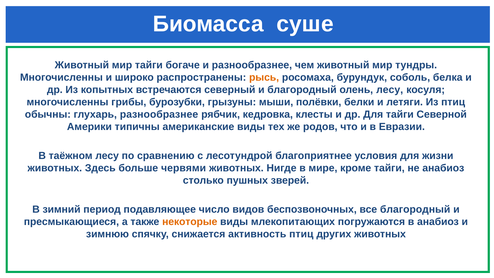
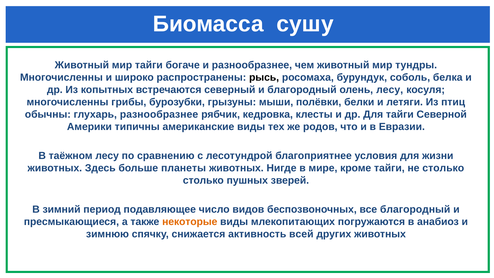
суше: суше -> сушу (305, 24)
рысь colour: orange -> black (264, 77)
червями: червями -> планеты (184, 168)
не анабиоз: анабиоз -> столько (443, 168)
активность птиц: птиц -> всей (301, 234)
